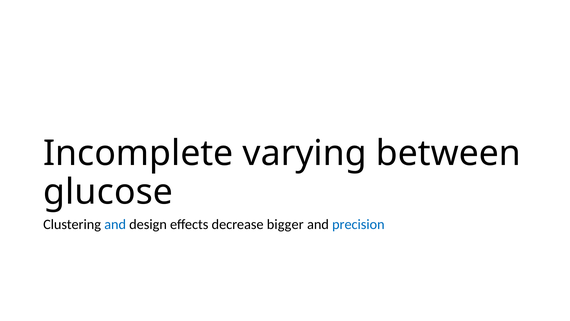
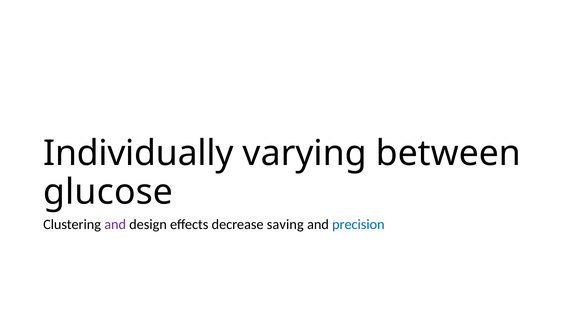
Incomplete: Incomplete -> Individually (138, 153)
and colour: blue -> purple (115, 224)
bigger: bigger -> saving (285, 224)
